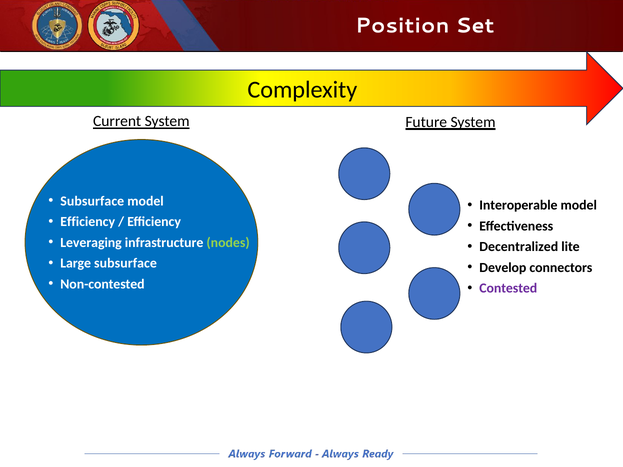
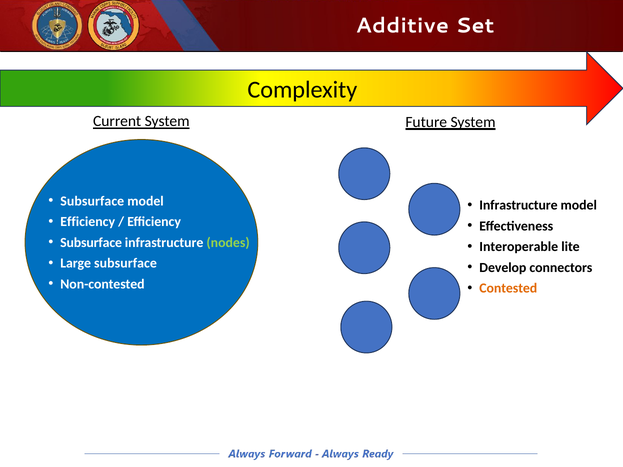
Position: Position -> Additive (402, 26)
Interoperable: Interoperable -> Infrastructure (518, 206)
Leveraging: Leveraging -> Subsurface (91, 243)
Decentralized: Decentralized -> Interoperable (519, 247)
Contested colour: purple -> orange (508, 289)
